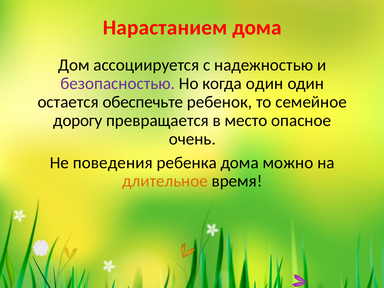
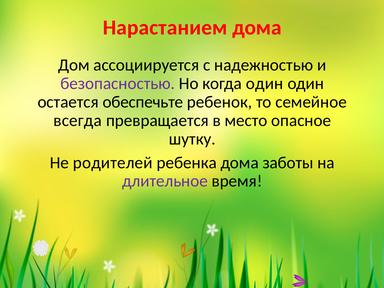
дорогу: дорогу -> всегда (78, 120)
очень: очень -> шутку (192, 139)
поведения: поведения -> родителей (113, 163)
можно: можно -> заботы (288, 163)
длительное colour: orange -> purple (165, 181)
